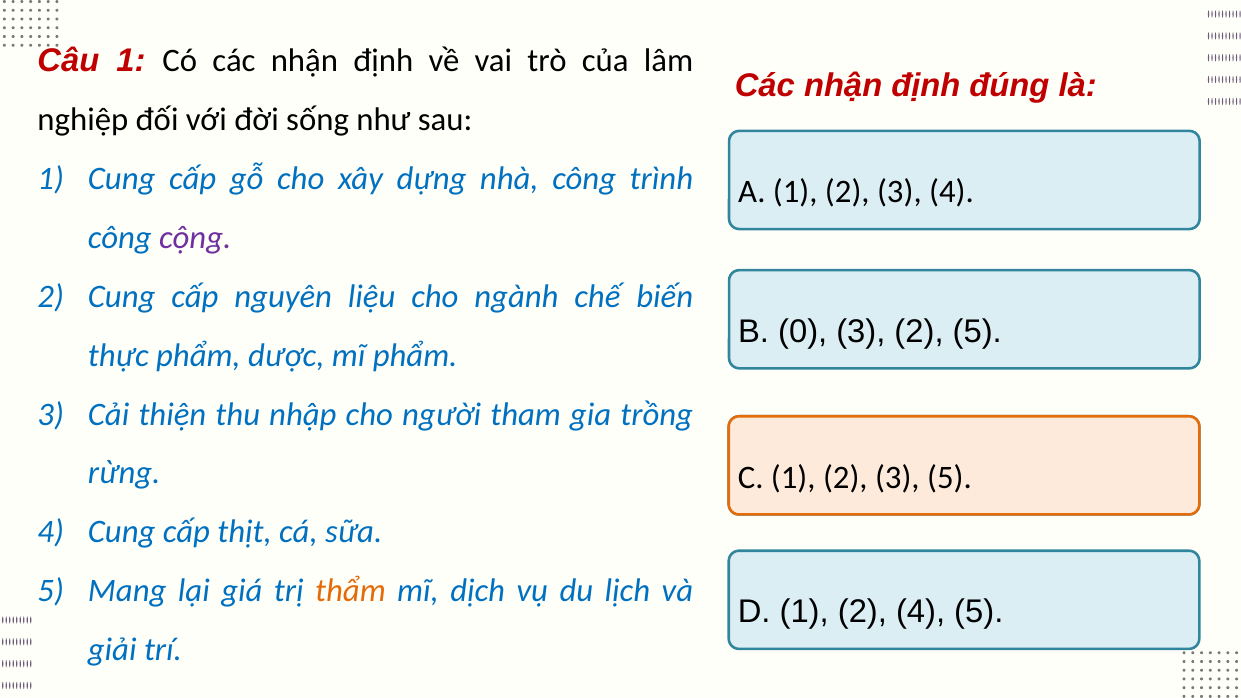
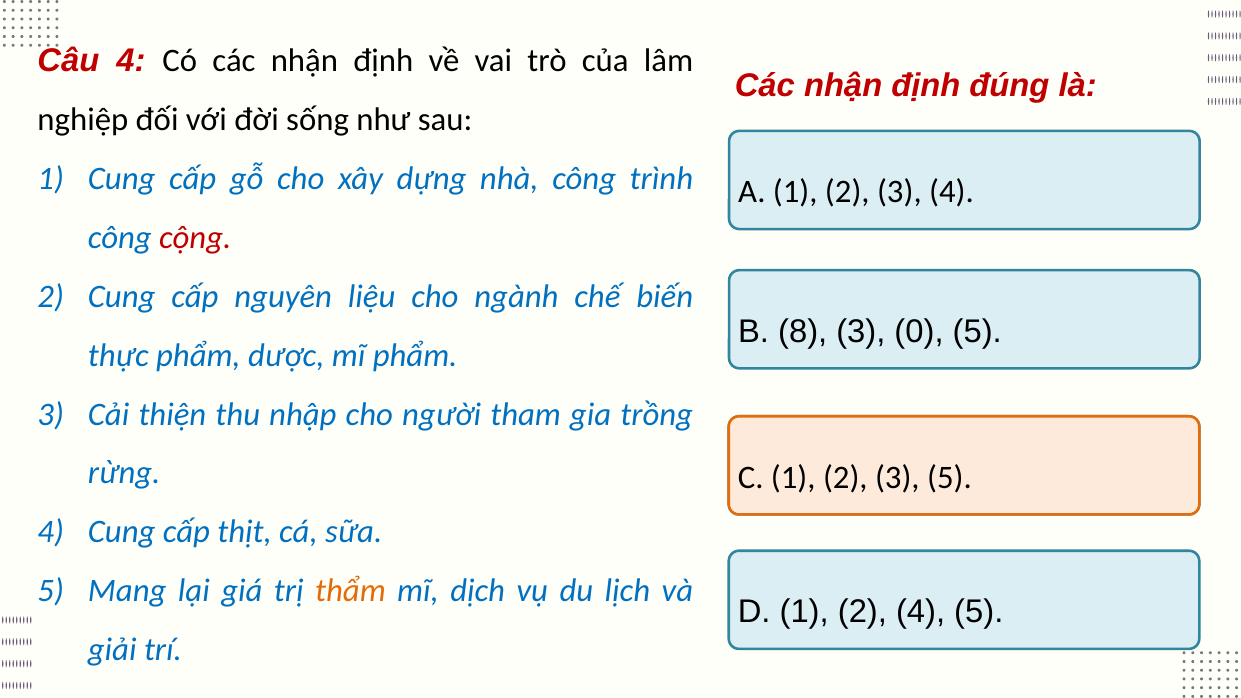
Câu 1: 1 -> 4 (131, 61)
cộng colour: purple -> red (195, 237)
0: 0 -> 8 (803, 331)
3 2: 2 -> 0 (919, 331)
